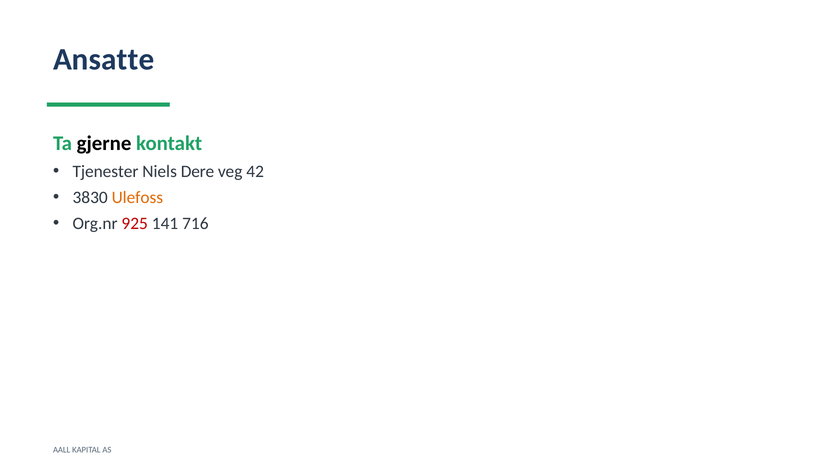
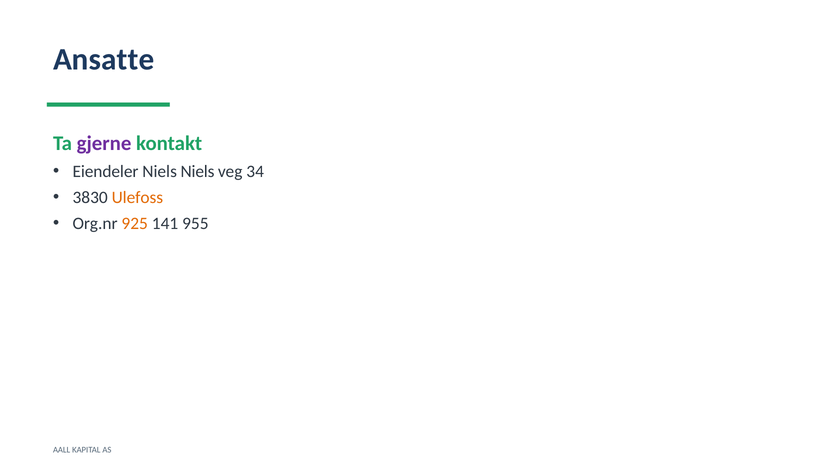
gjerne colour: black -> purple (104, 143)
Tjenester: Tjenester -> Eiendeler (106, 171)
Niels Dere: Dere -> Niels (198, 171)
42: 42 -> 34 (255, 171)
925 colour: red -> orange (135, 223)
716: 716 -> 955 (195, 223)
